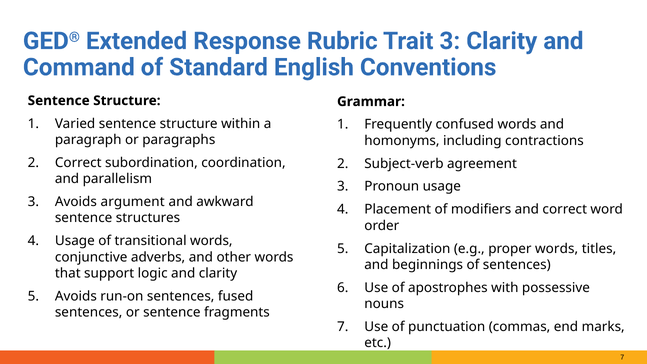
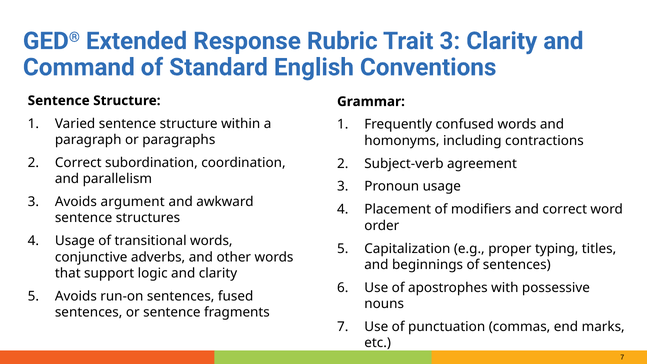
proper words: words -> typing (557, 249)
